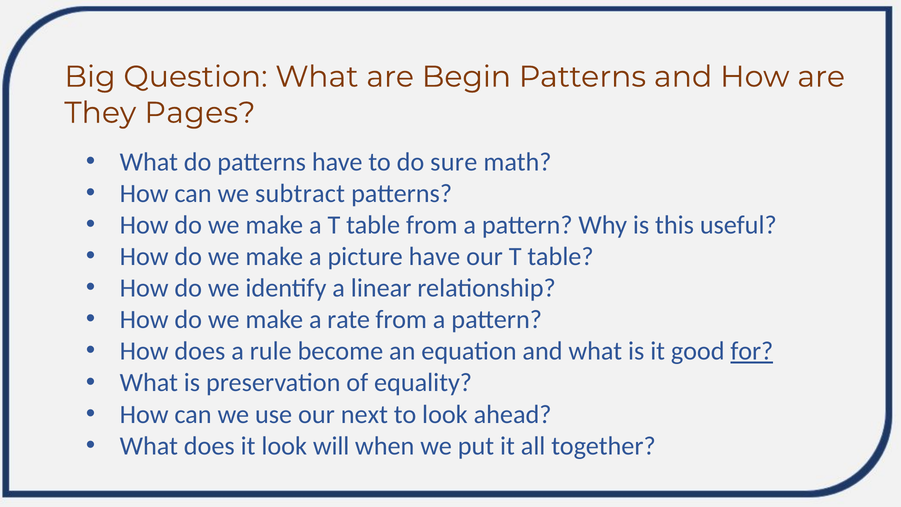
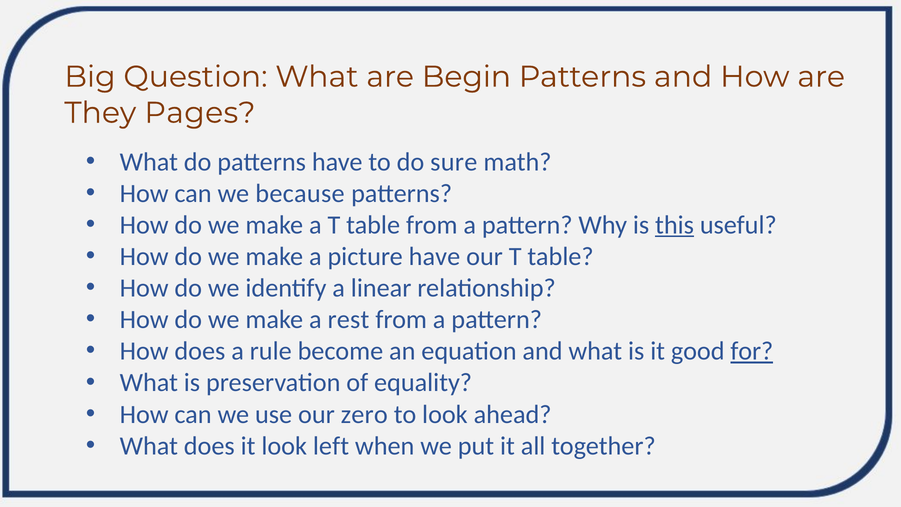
subtract: subtract -> because (300, 193)
this underline: none -> present (675, 225)
rate: rate -> rest (348, 320)
next: next -> zero (364, 414)
will: will -> left (331, 446)
